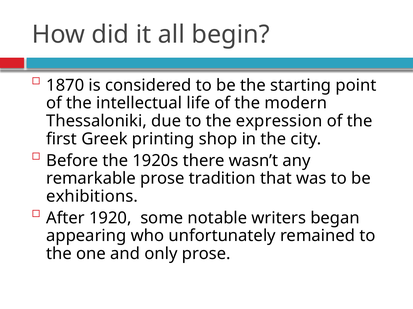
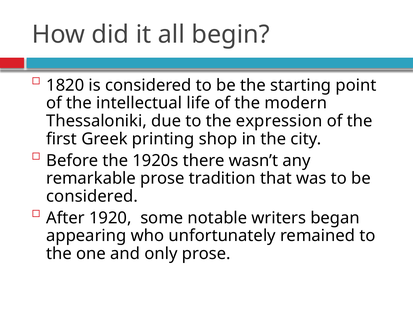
1870: 1870 -> 1820 (65, 85)
exhibitions: exhibitions -> considered (92, 197)
